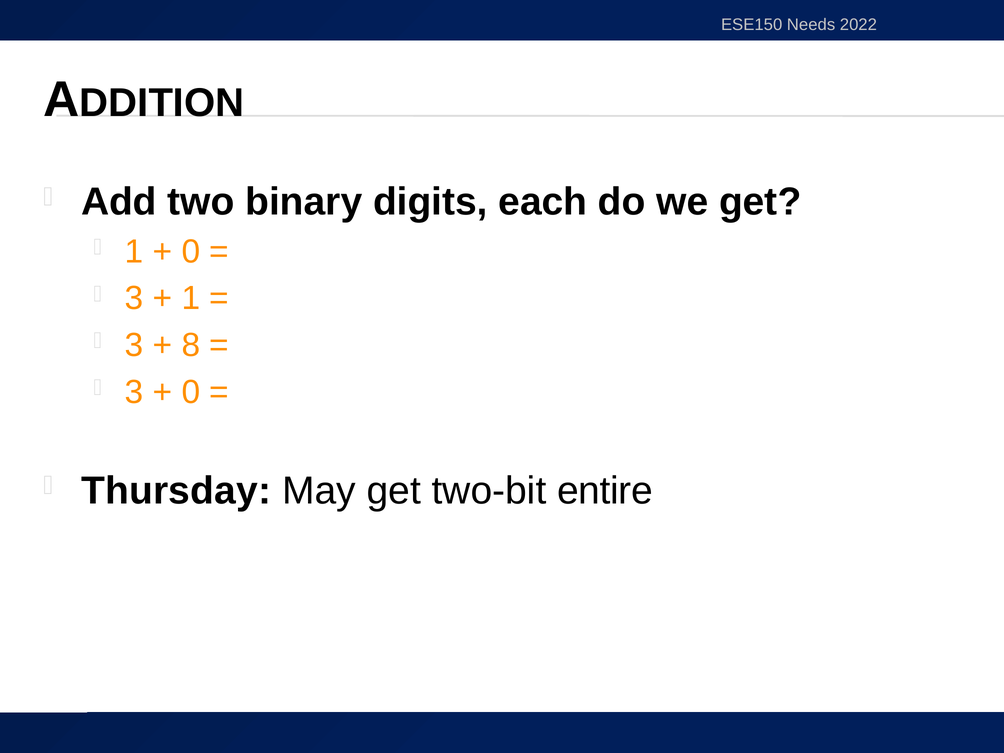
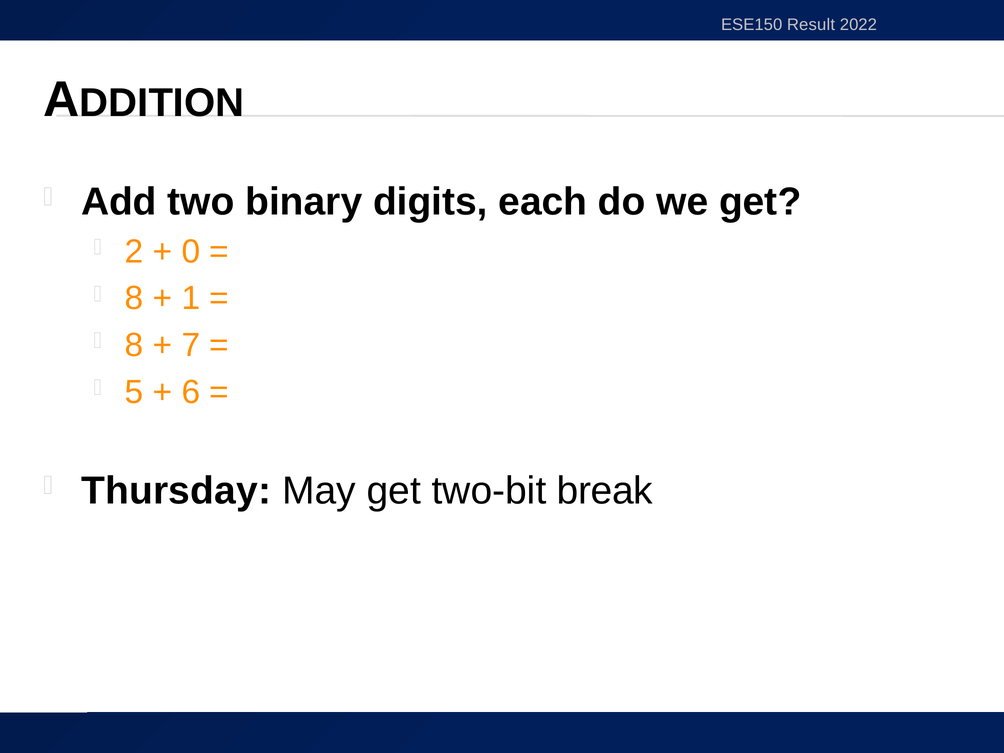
Needs: Needs -> Result (811, 25)
1: 1 -> 2 (134, 252)
3: 3 -> 8 (134, 298)
3: 3 -> 8 (134, 345)
8: 8 -> 7 (191, 345)
3: 3 -> 5 (134, 392)
0: 0 -> 6 (191, 392)
entire: entire -> break (605, 491)
